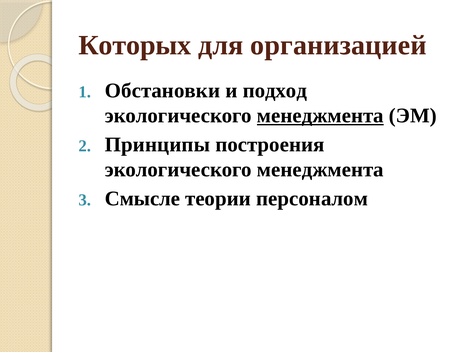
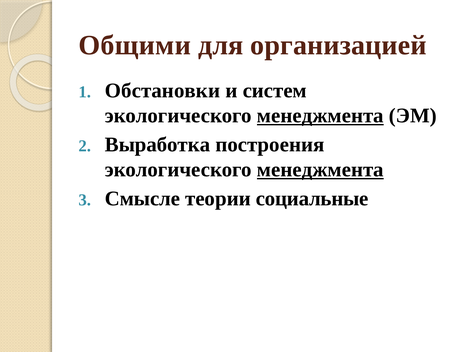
Которых: Которых -> Общими (135, 45)
подход: подход -> систем (275, 91)
Принципы: Принципы -> Выработка (158, 145)
менеджмента underline: none -> present (320, 170)
персоналом: персоналом -> социальные (312, 199)
